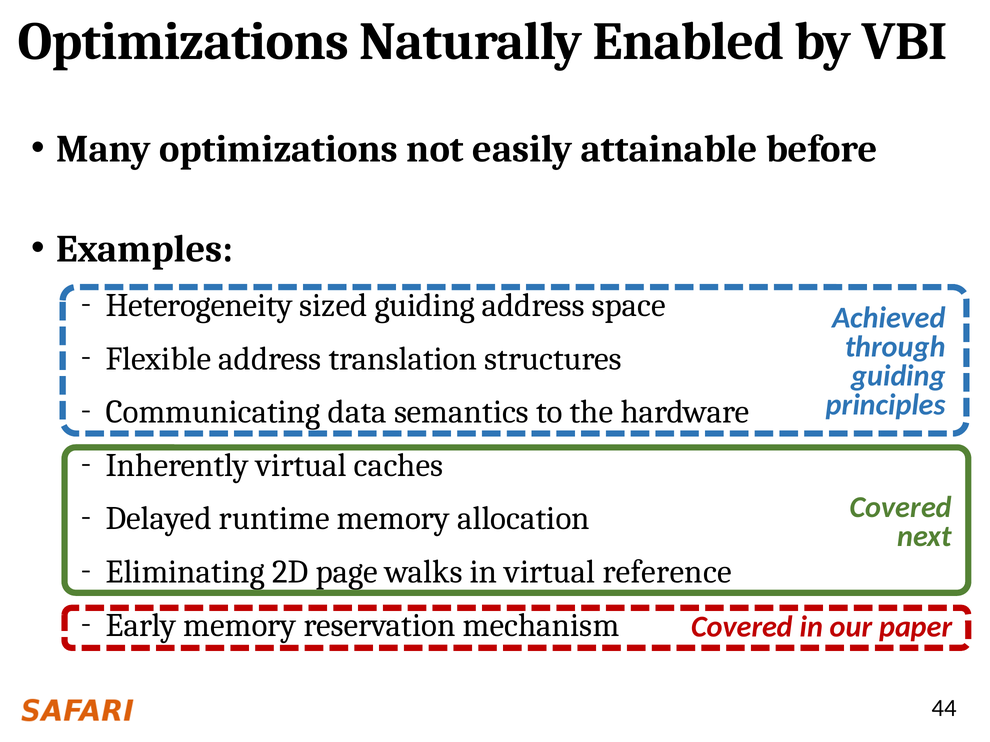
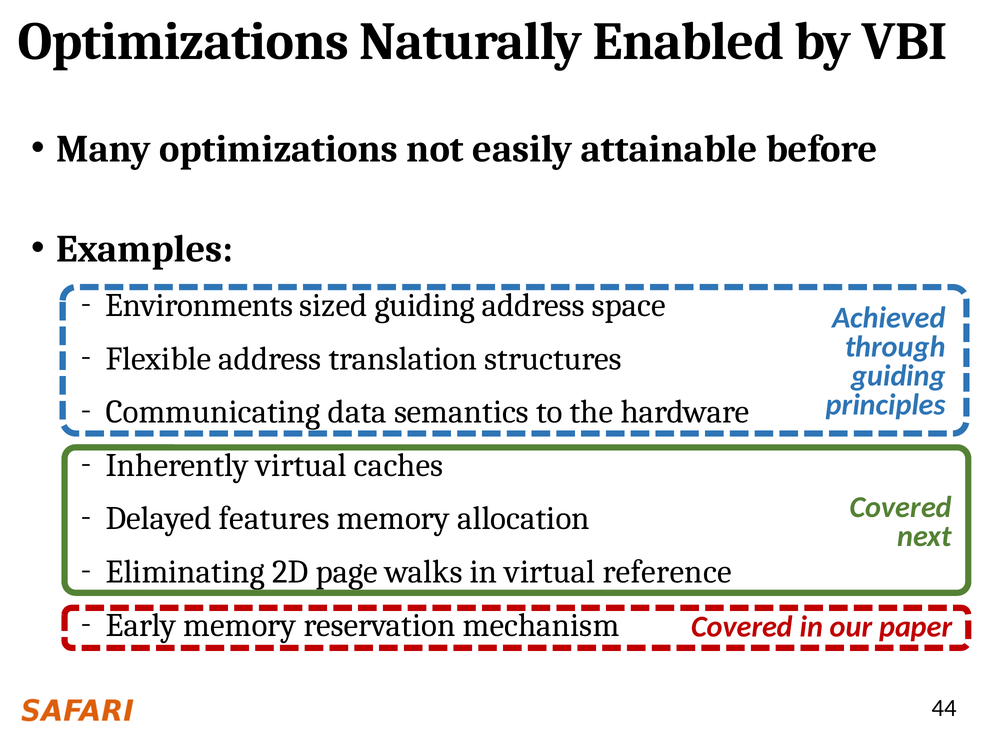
Heterogeneity: Heterogeneity -> Environments (199, 306)
runtime: runtime -> features (274, 519)
